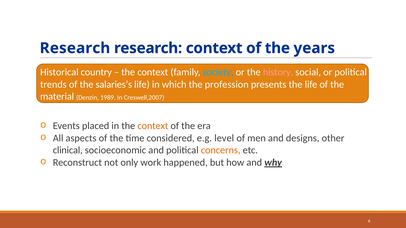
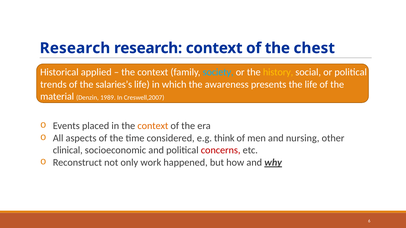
years: years -> chest (314, 48)
country: country -> applied (96, 72)
history colour: pink -> yellow (278, 72)
profession: profession -> awareness (227, 85)
level: level -> think (224, 138)
designs: designs -> nursing (303, 138)
concerns colour: orange -> red (221, 150)
